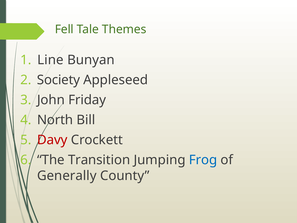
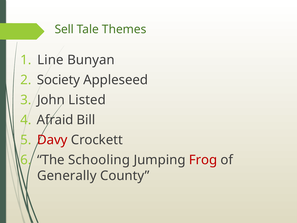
Fell: Fell -> Sell (64, 29)
Friday: Friday -> Listed (87, 100)
North: North -> Afraid (55, 120)
Transition: Transition -> Schooling (99, 160)
Frog colour: blue -> red (203, 160)
